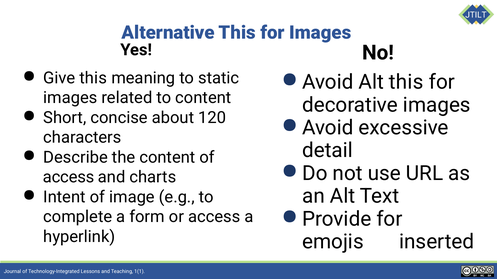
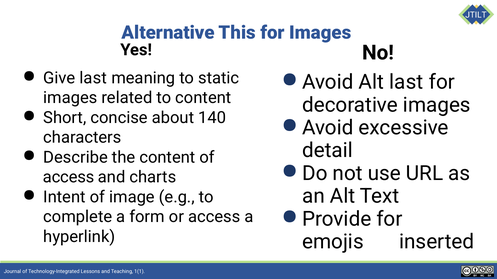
Give this: this -> last (93, 78)
Alt this: this -> last (406, 82)
120: 120 -> 140 (212, 118)
